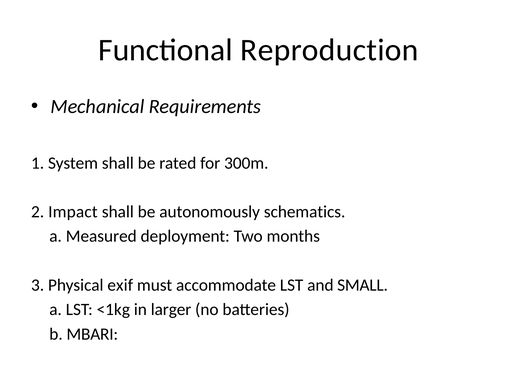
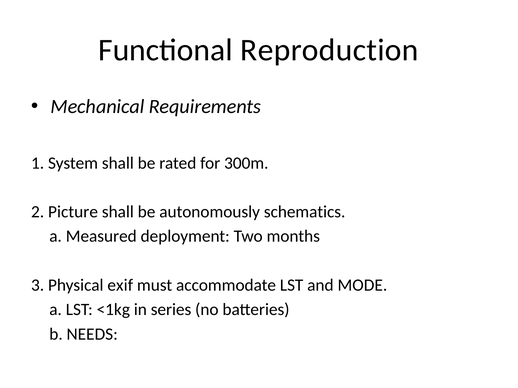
Impact: Impact -> Picture (73, 212)
SMALL: SMALL -> MODE (362, 286)
larger: larger -> series (171, 310)
MBARI: MBARI -> NEEDS (92, 334)
